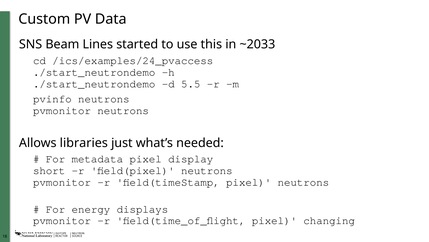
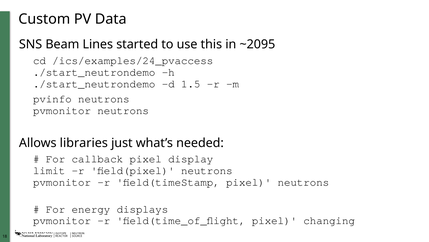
~2033: ~2033 -> ~2095 (257, 44)
5.5: 5.5 -> 1.5 (191, 84)
metadata: metadata -> callback (97, 159)
short: short -> limit (49, 170)
